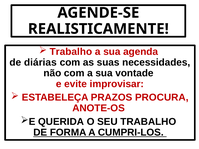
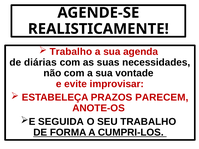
PROCURA: PROCURA -> PARECEM (162, 98)
QUERIDA: QUERIDA -> SEGUIDA (61, 122)
